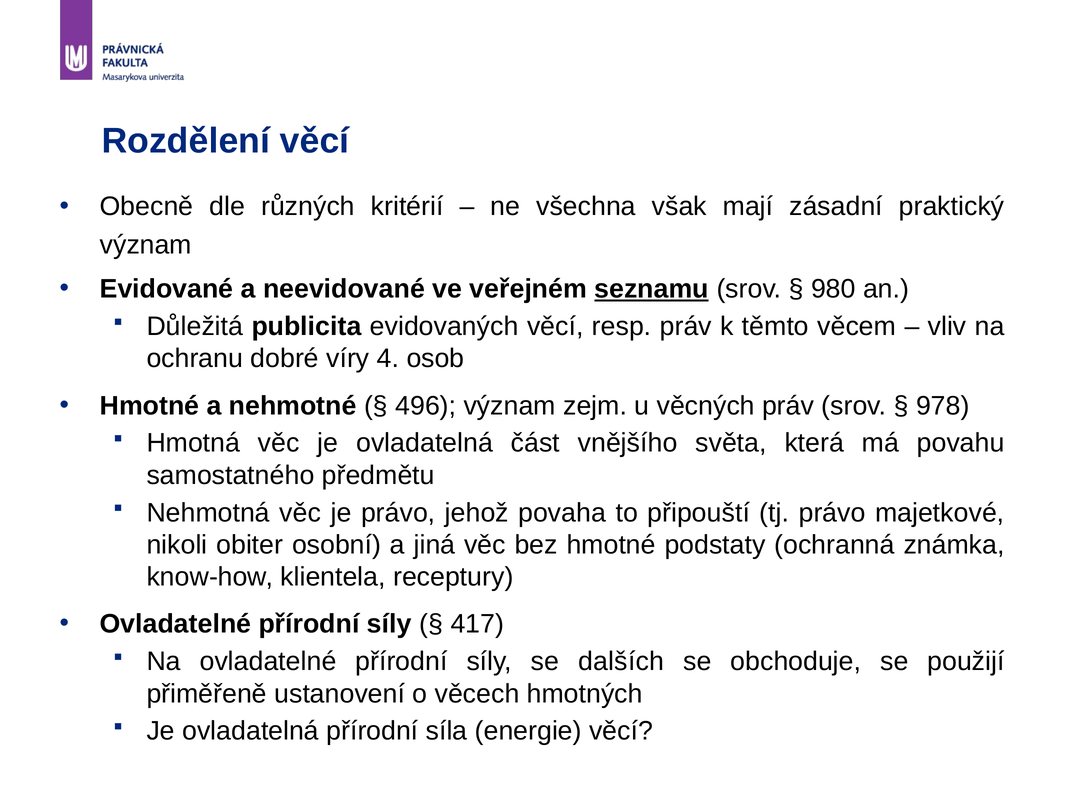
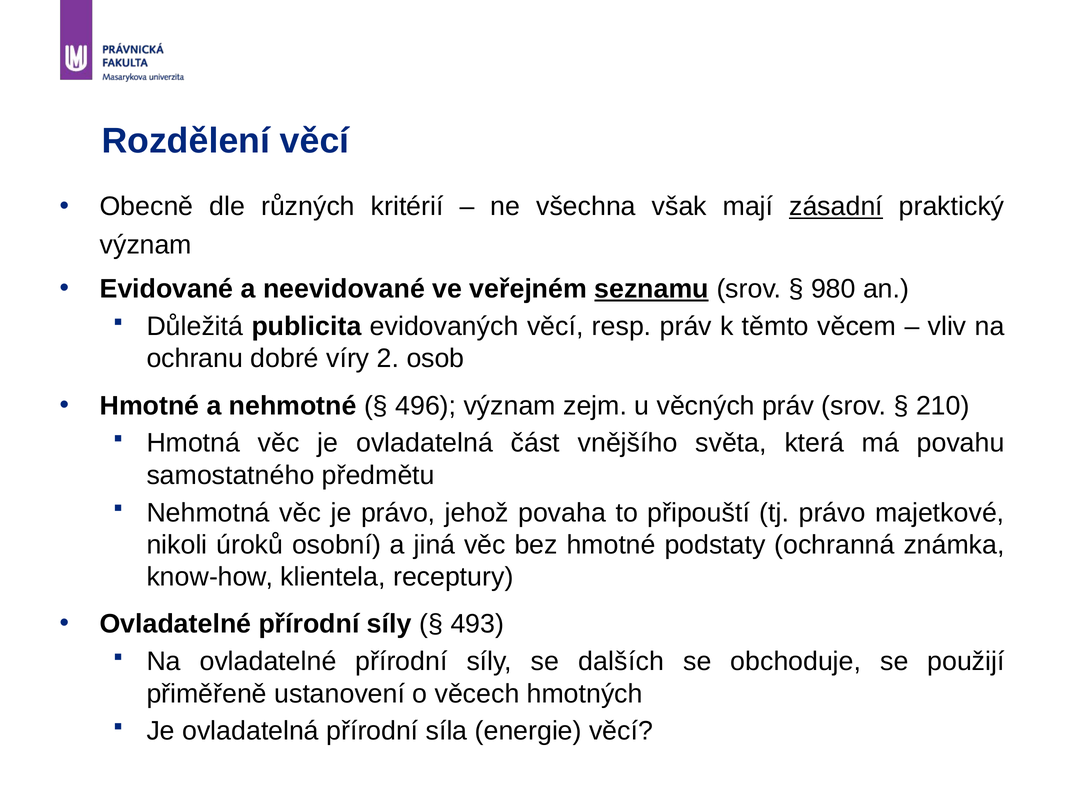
zásadní underline: none -> present (836, 206)
4: 4 -> 2 (388, 358)
978: 978 -> 210 (943, 405)
obiter: obiter -> úroků (250, 545)
417: 417 -> 493 (477, 624)
